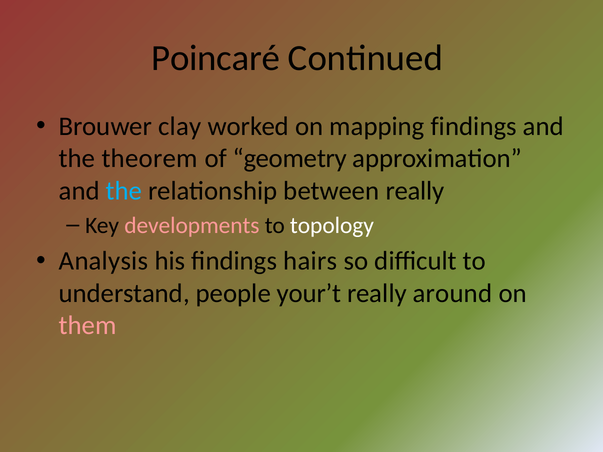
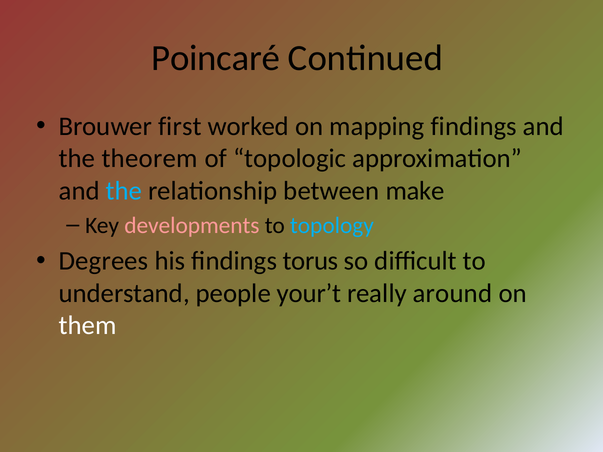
clay: clay -> first (180, 126)
geometry: geometry -> topologic (290, 159)
between really: really -> make (415, 191)
topology colour: white -> light blue (332, 225)
Analysis: Analysis -> Degrees (104, 261)
hairs: hairs -> torus (311, 261)
them colour: pink -> white (88, 326)
